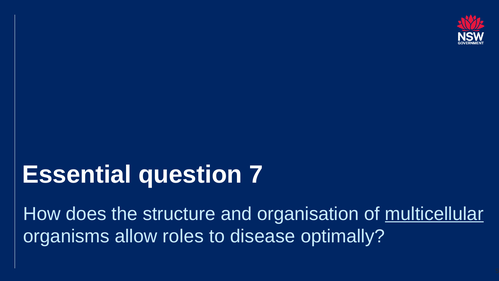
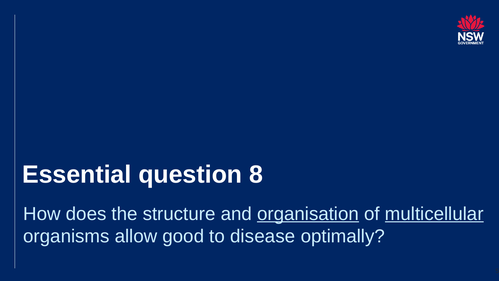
7: 7 -> 8 (256, 174)
organisation underline: none -> present (308, 214)
roles: roles -> good (183, 236)
